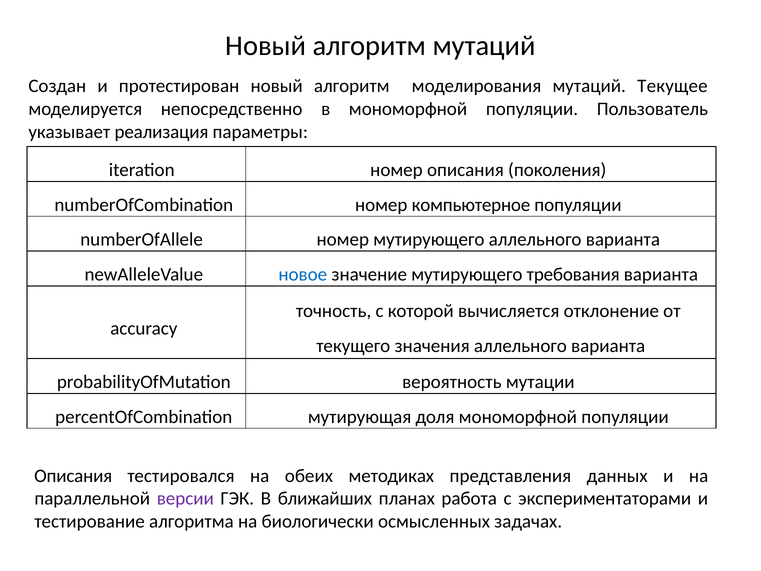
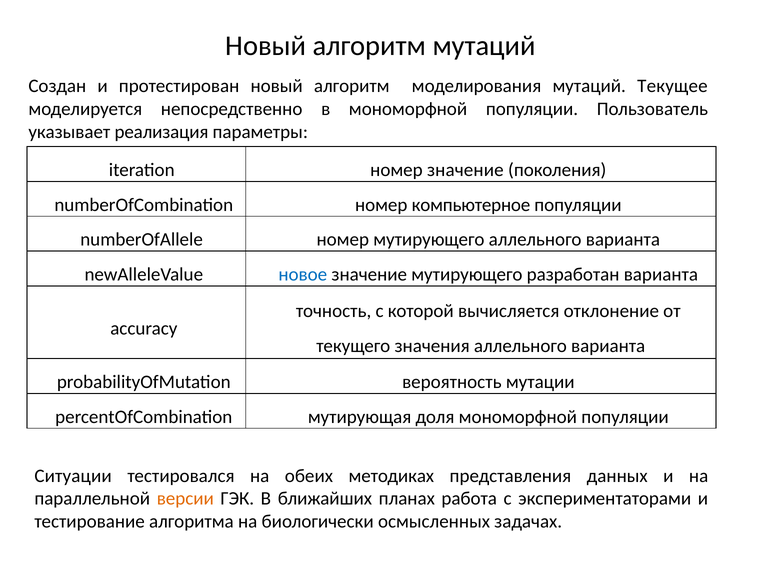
номер описания: описания -> значение (465, 170)
требования: требования -> разработан (573, 274)
Описания: Описания -> Ситуации (73, 476)
версии colour: purple -> orange (185, 498)
